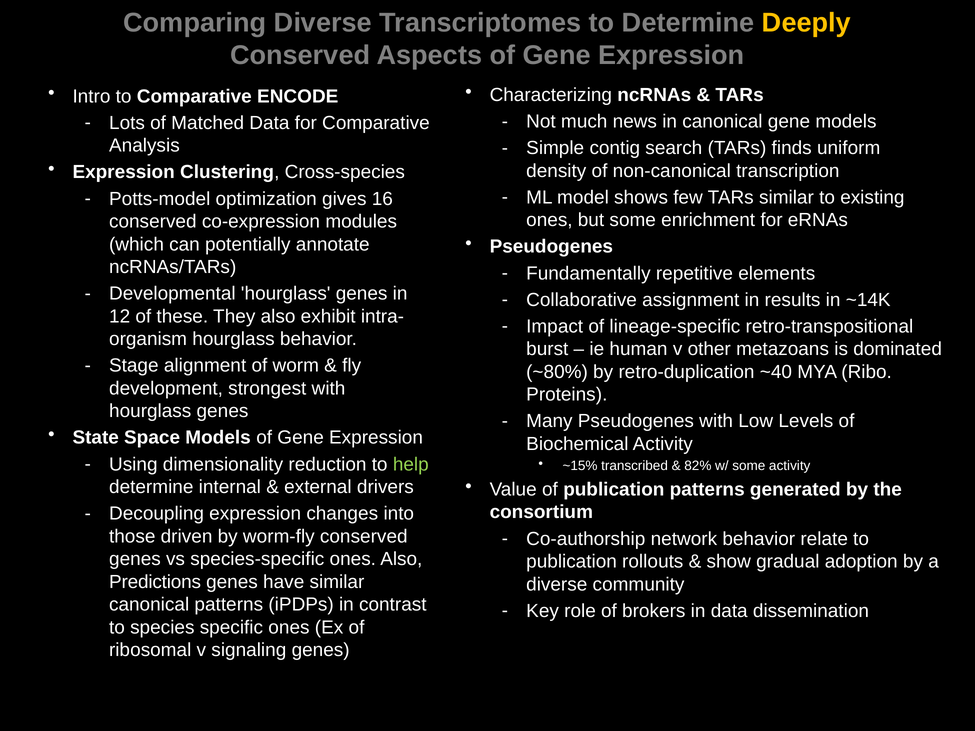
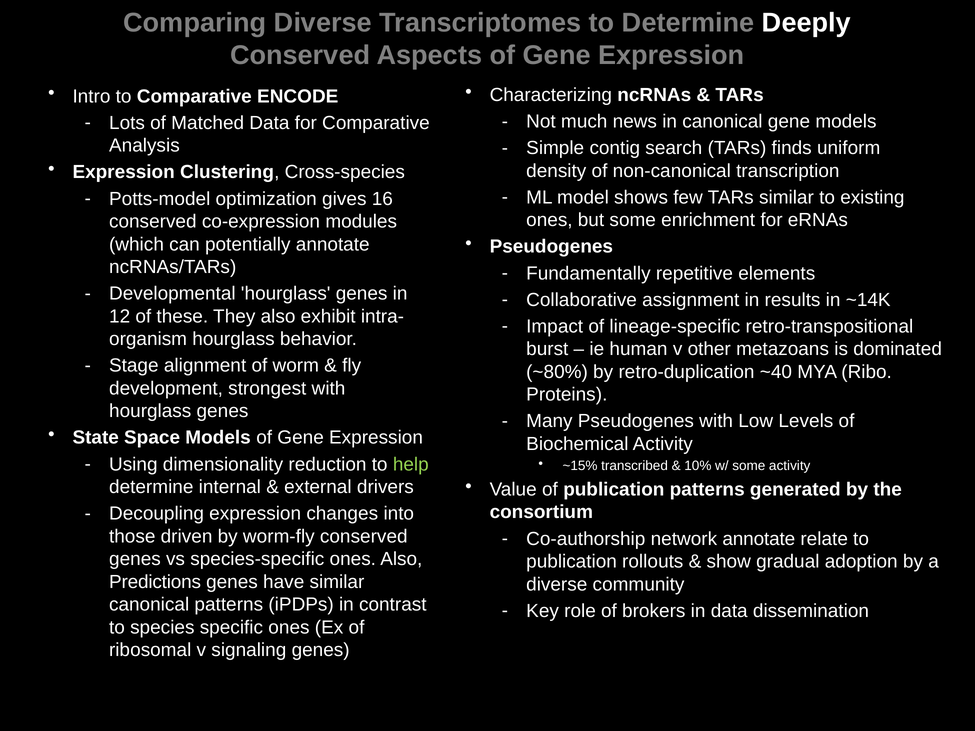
Deeply colour: yellow -> white (806, 23)
82%: 82% -> 10% (698, 466)
network behavior: behavior -> annotate (759, 539)
